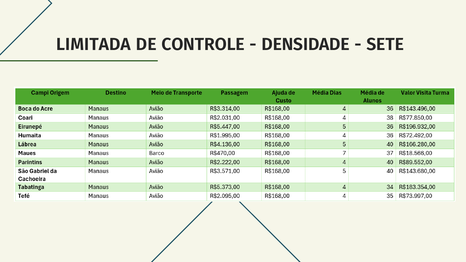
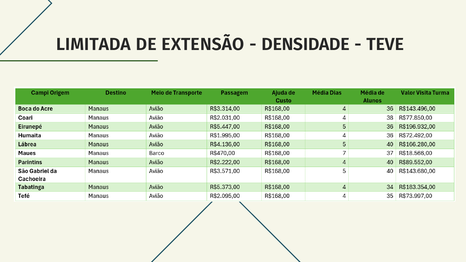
CONTROLE: CONTROLE -> EXTENSÃO (203, 44)
SETE: SETE -> TEVE (385, 44)
